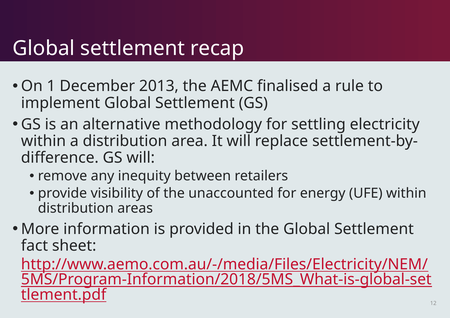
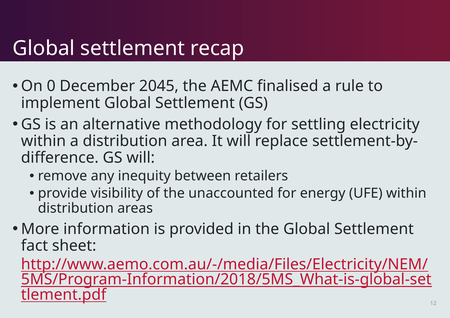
1: 1 -> 0 (51, 86)
2013: 2013 -> 2045 (159, 86)
